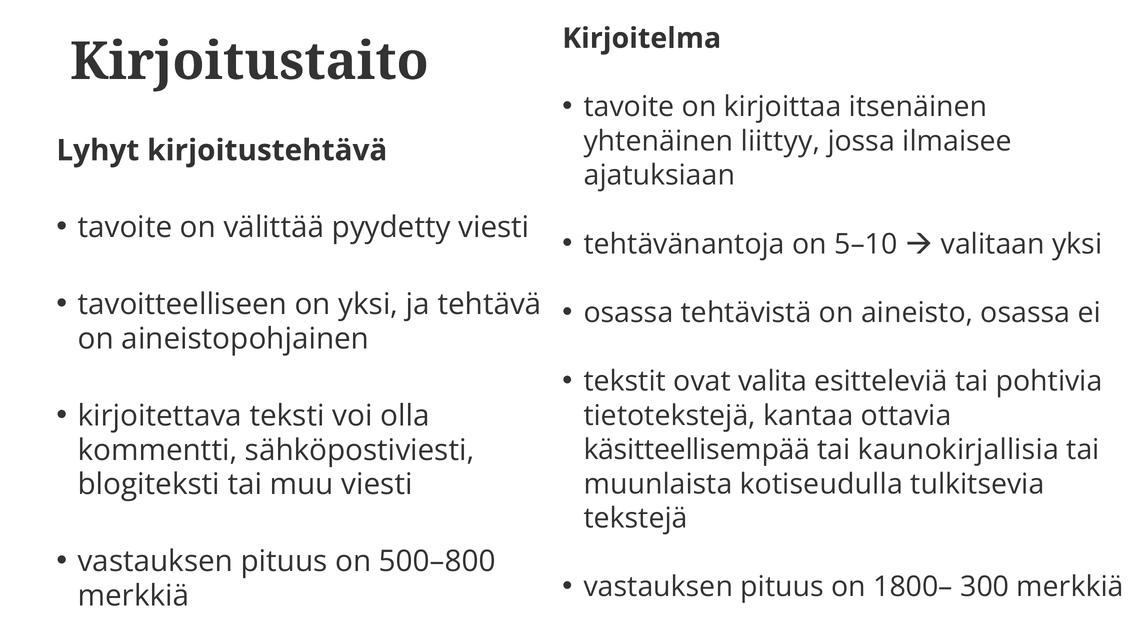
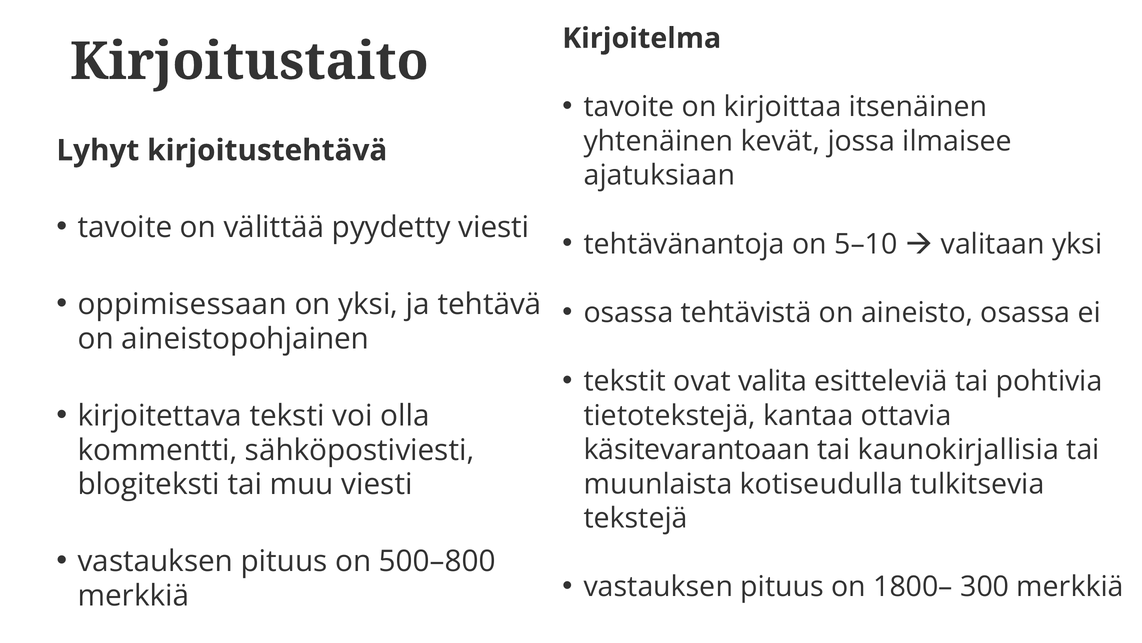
liittyy: liittyy -> kevät (780, 141)
tavoitteelliseen: tavoitteelliseen -> oppimisessaan (182, 304)
käsitteellisempää: käsitteellisempää -> käsitevarantoaan (697, 449)
